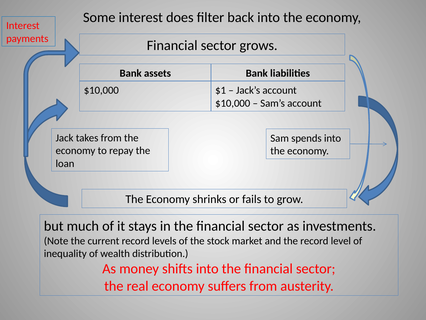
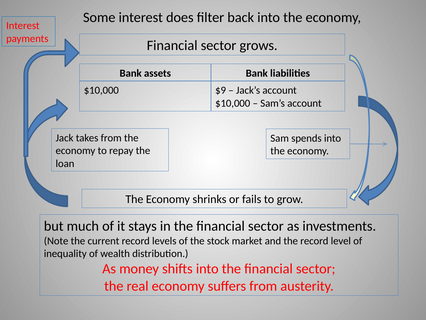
$1: $1 -> $9 (221, 90)
